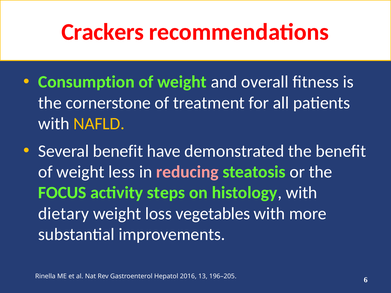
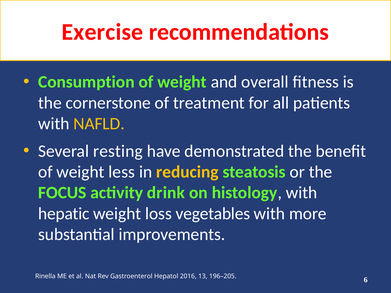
Crackers: Crackers -> Exercise (102, 32)
Several benefit: benefit -> resting (118, 151)
reducing colour: pink -> yellow (187, 172)
steps: steps -> drink (166, 193)
dietary: dietary -> hepatic (64, 214)
